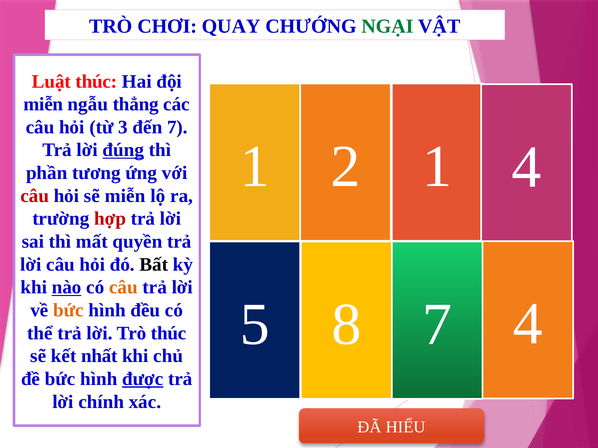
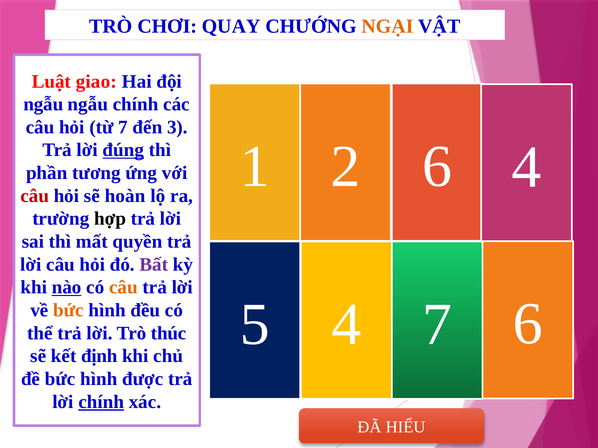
NGẠI colour: green -> orange (388, 26)
Luật thúc: thúc -> giao (96, 81)
miễn: miễn -> ngẫu (43, 104)
ngẫu thẳng: thẳng -> chính (136, 104)
từ 3: 3 -> 7 (123, 127)
đến 7: 7 -> 3 (177, 127)
2 1: 1 -> 6 (437, 167)
sẽ miễn: miễn -> hoàn (125, 196)
hợp colour: red -> black (110, 219)
Bất colour: black -> purple (154, 265)
5 8: 8 -> 4 (346, 325)
7 4: 4 -> 6 (528, 324)
nhất: nhất -> định (99, 356)
được underline: present -> none (143, 379)
chính underline: none -> present (101, 402)
